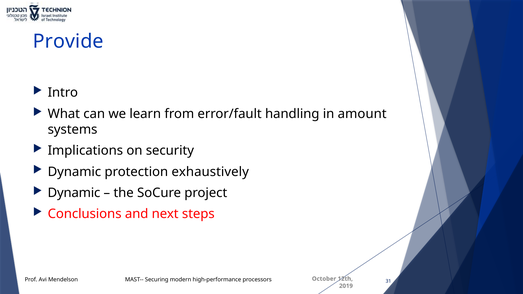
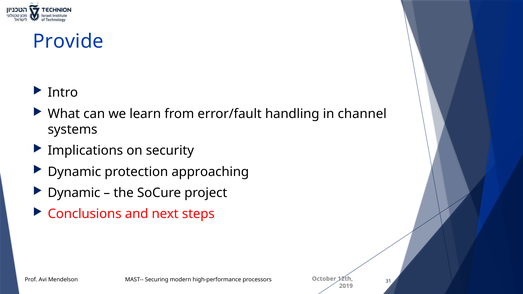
amount: amount -> channel (362, 114)
exhaustively: exhaustively -> approaching (210, 172)
